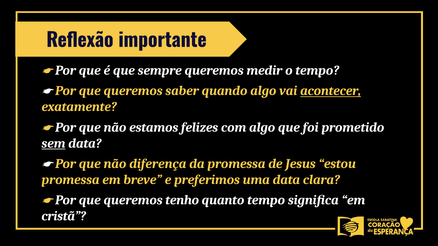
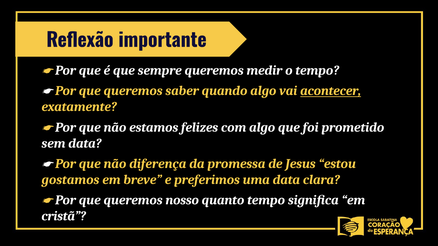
sem underline: present -> none (54, 144)
promessa: promessa -> gostamos (70, 180)
tenho: tenho -> nosso (182, 200)
